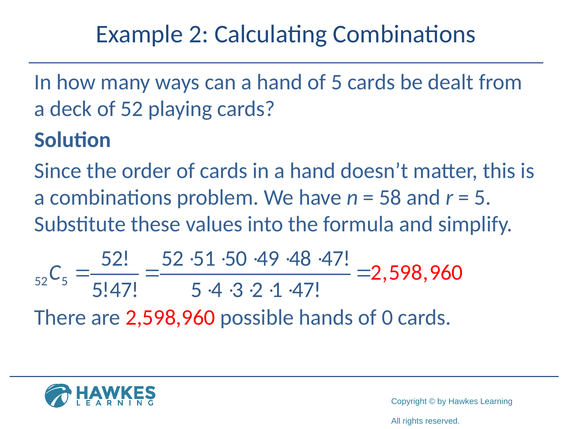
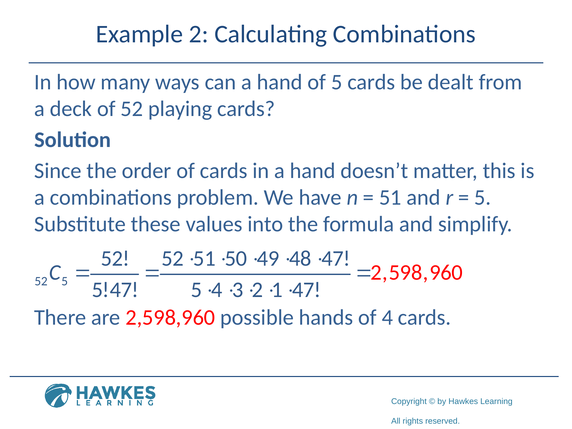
58: 58 -> 51 (390, 198)
of 0: 0 -> 4 (387, 317)
